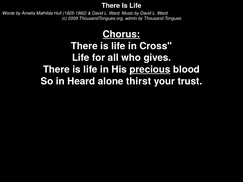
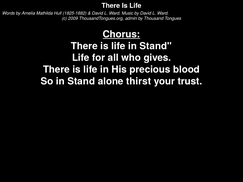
life in Cross: Cross -> Stand (156, 46)
precious underline: present -> none (150, 70)
So in Heard: Heard -> Stand (81, 81)
